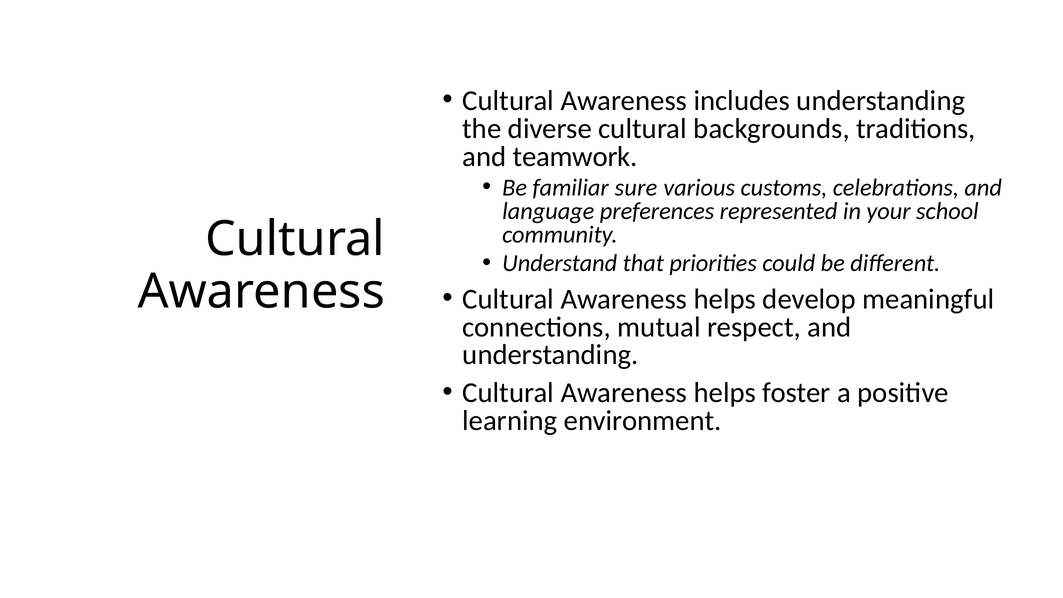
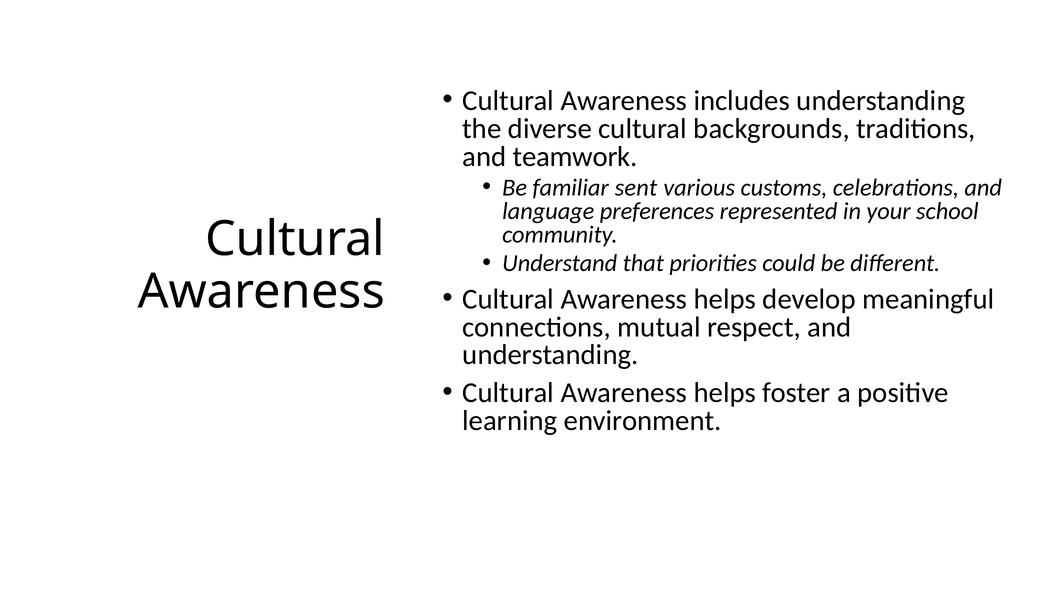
sure: sure -> sent (636, 187)
